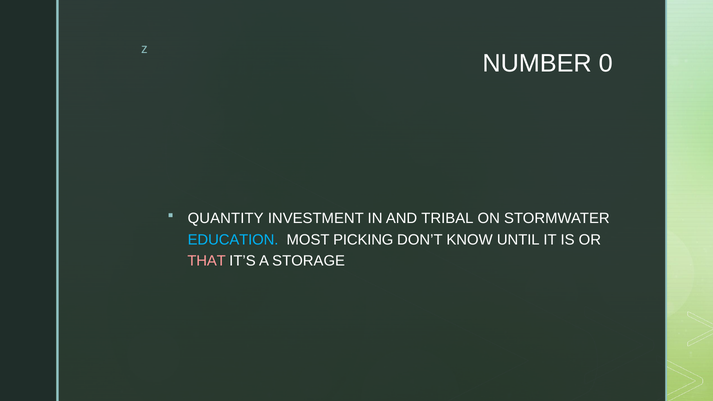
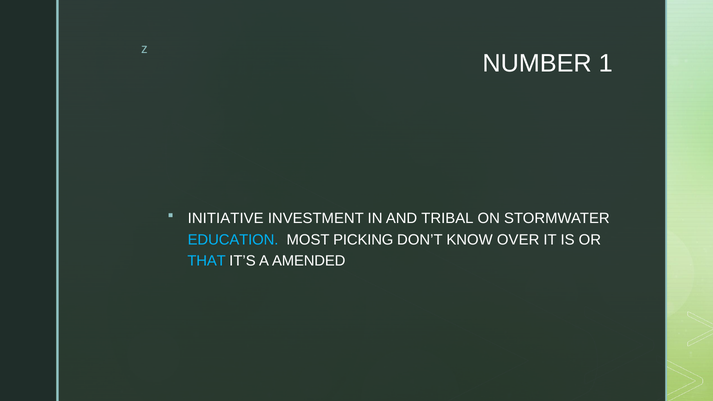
0: 0 -> 1 (606, 63)
QUANTITY: QUANTITY -> INITIATIVE (226, 218)
UNTIL: UNTIL -> OVER (518, 240)
THAT colour: pink -> light blue (207, 261)
STORAGE: STORAGE -> AMENDED (309, 261)
